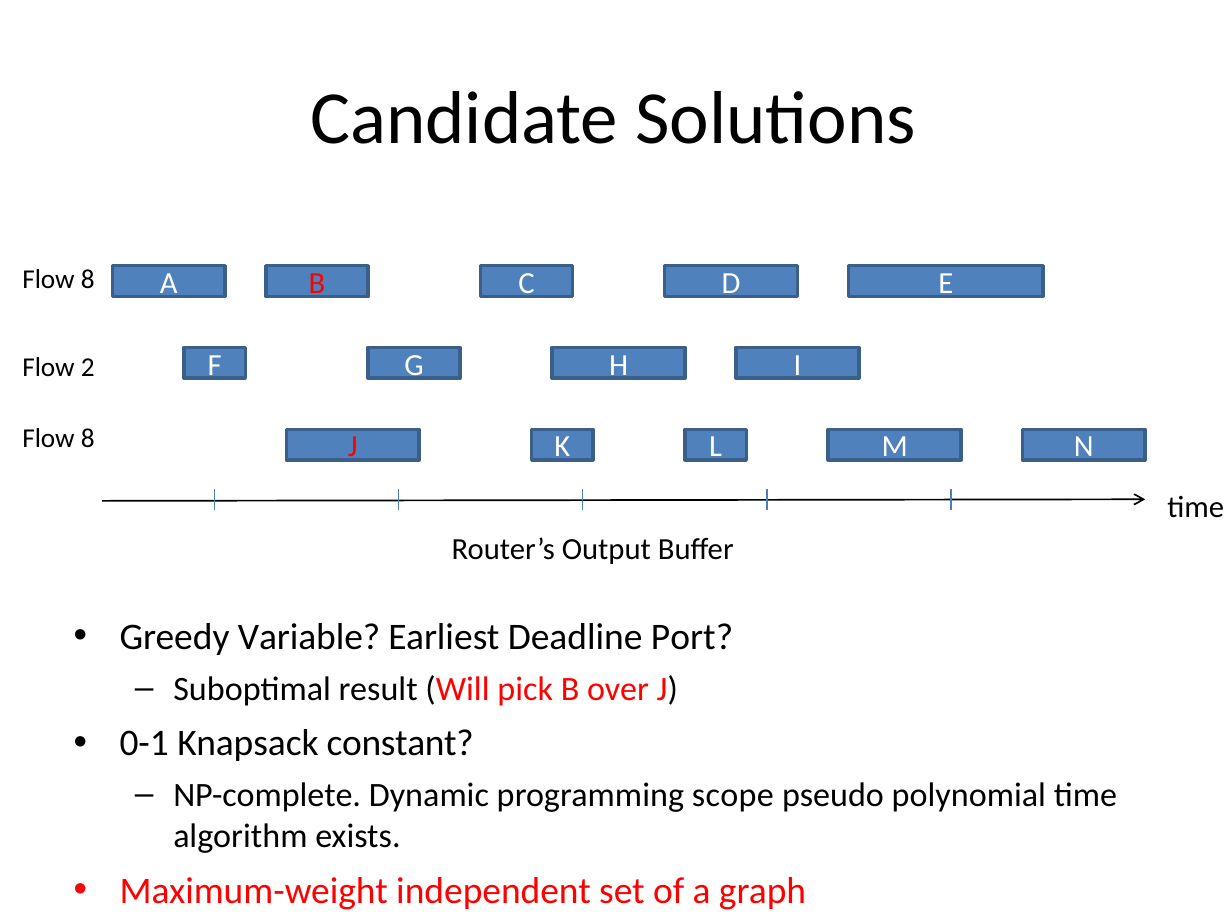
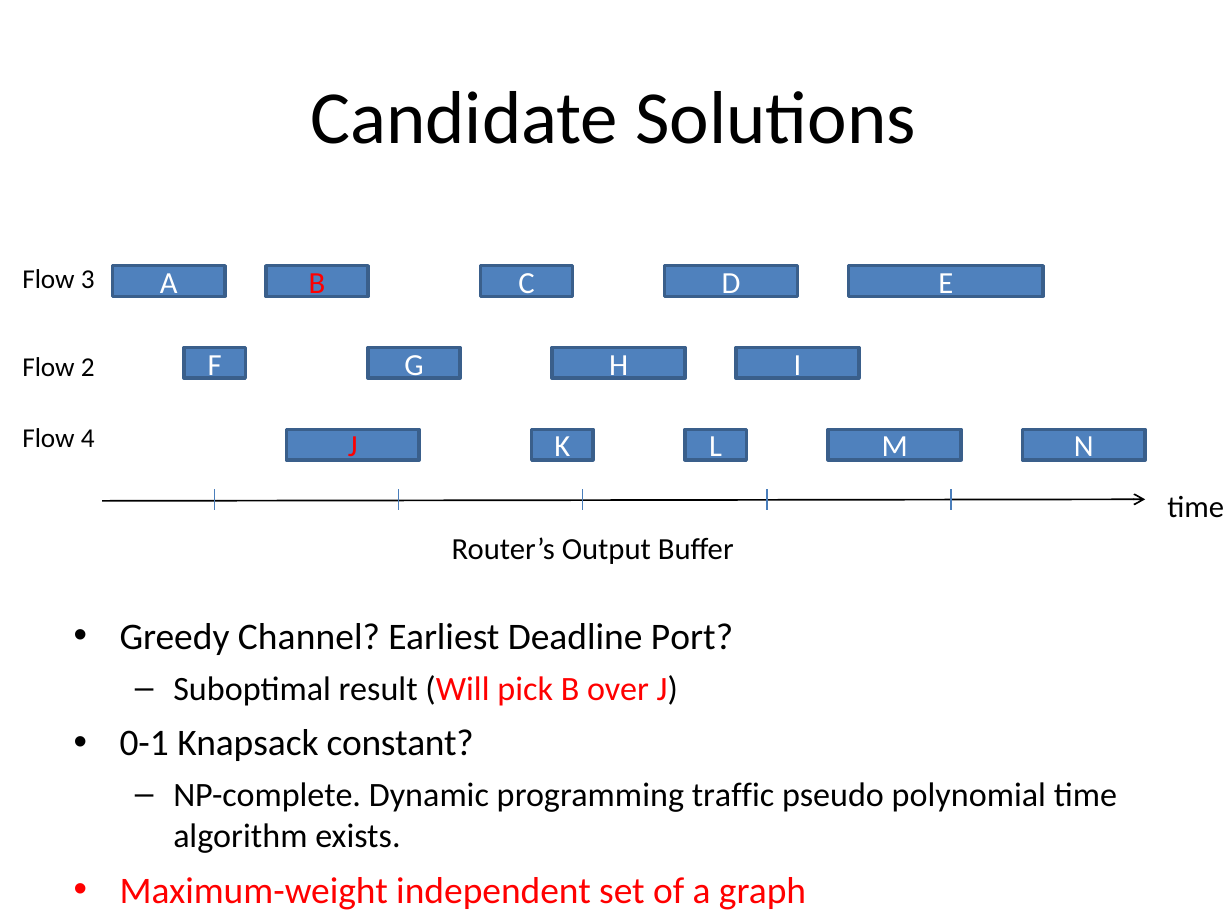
8: 8 -> 3 (88, 280)
8: 8 -> 4 (88, 439)
Variable: Variable -> Channel (309, 637)
scope: scope -> traffic (733, 796)
